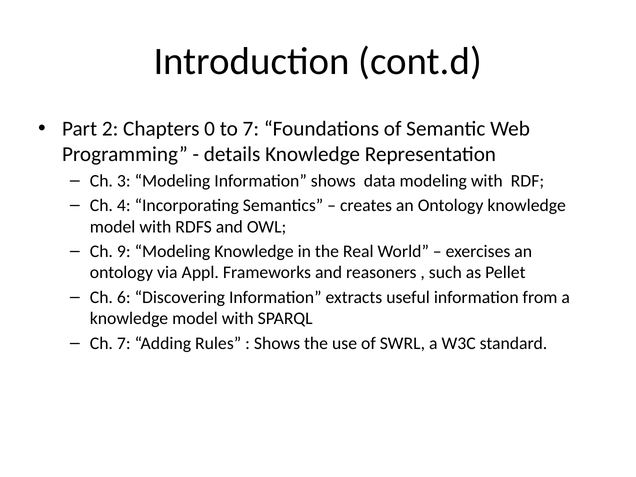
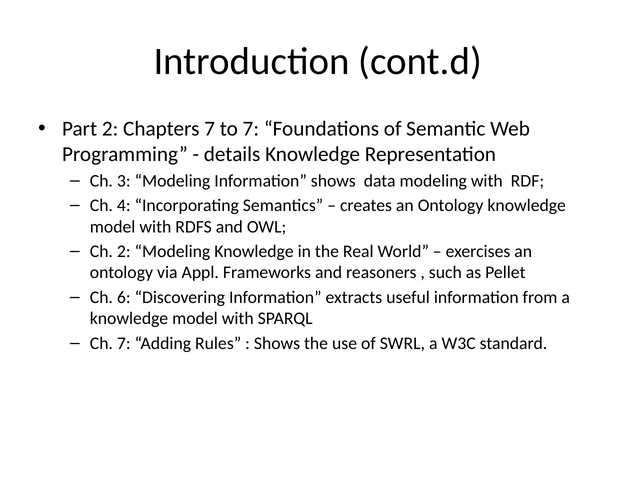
Chapters 0: 0 -> 7 (210, 129)
Ch 9: 9 -> 2 (124, 251)
